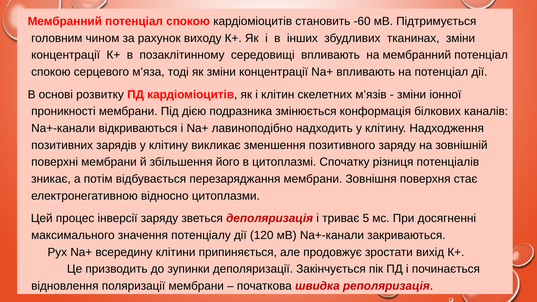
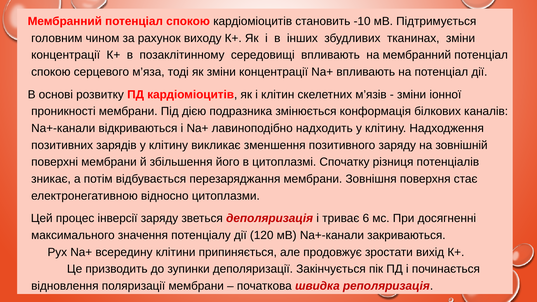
-60: -60 -> -10 (362, 21)
5: 5 -> 6 (366, 218)
